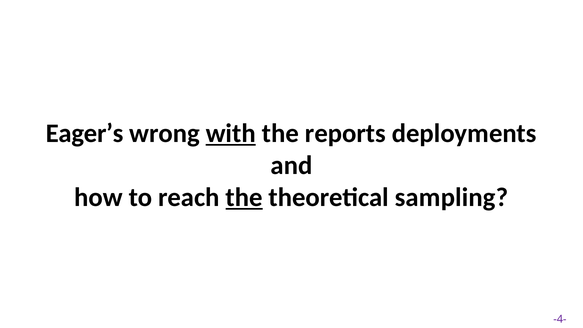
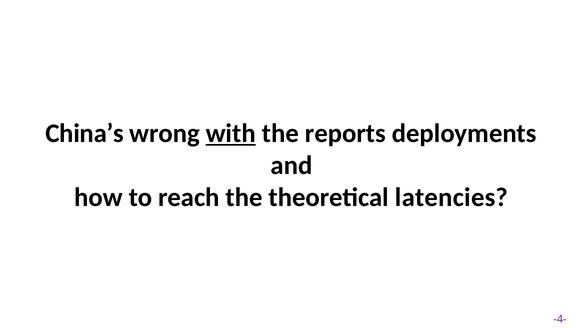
Eager’s: Eager’s -> China’s (85, 133)
the underline: present -> none (244, 197)
sampling: sampling -> latencies (451, 197)
